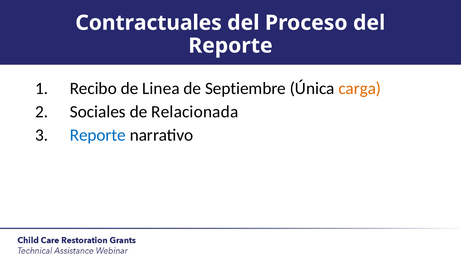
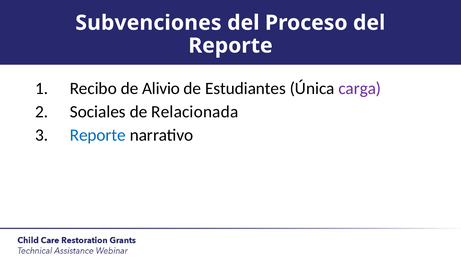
Contractuales: Contractuales -> Subvenciones (148, 23)
Linea: Linea -> Alivio (161, 88)
Septiembre: Septiembre -> Estudiantes (246, 88)
carga colour: orange -> purple (360, 88)
